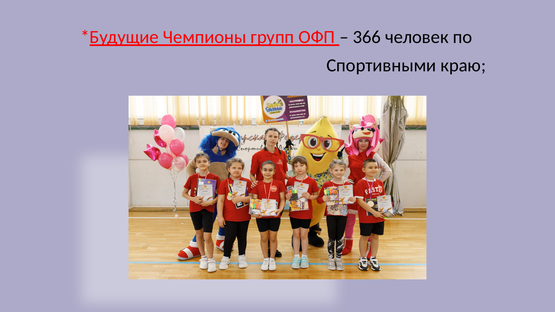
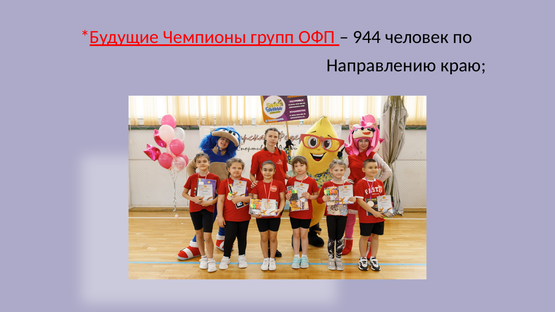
366: 366 -> 944 (367, 37)
Спортивными: Спортивными -> Направлению (381, 66)
